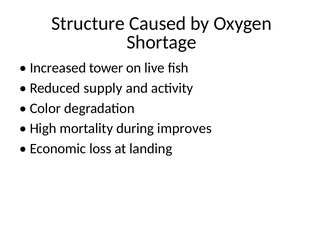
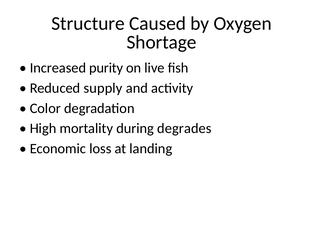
tower: tower -> purity (106, 68)
improves: improves -> degrades (184, 128)
